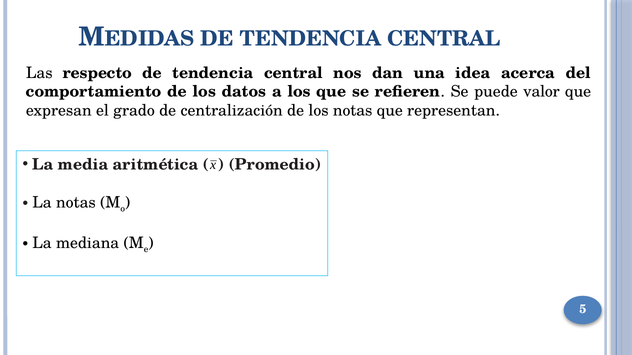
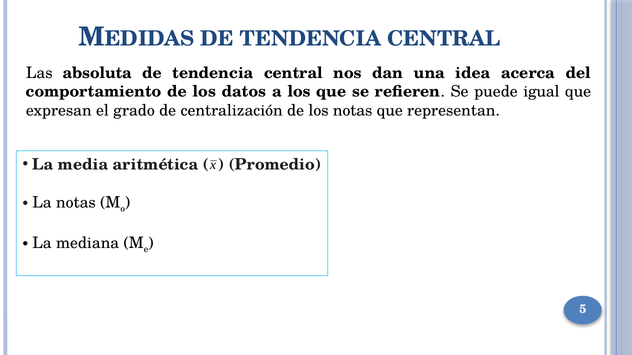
respecto: respecto -> absoluta (97, 73)
valor: valor -> igual (541, 92)
